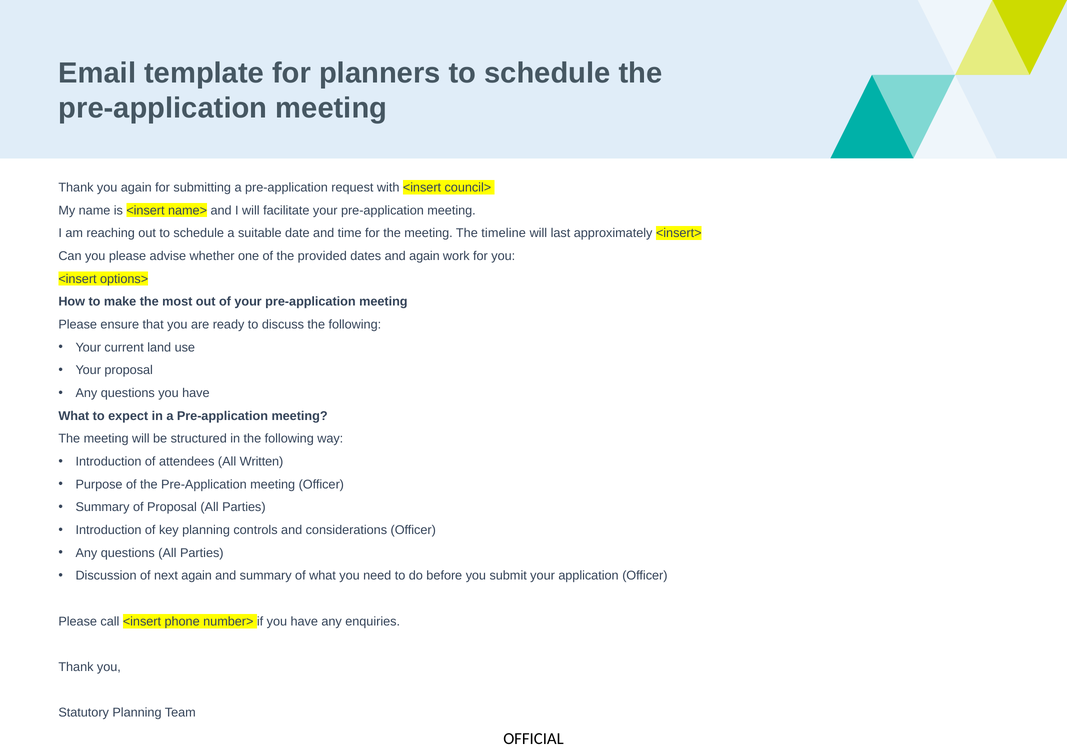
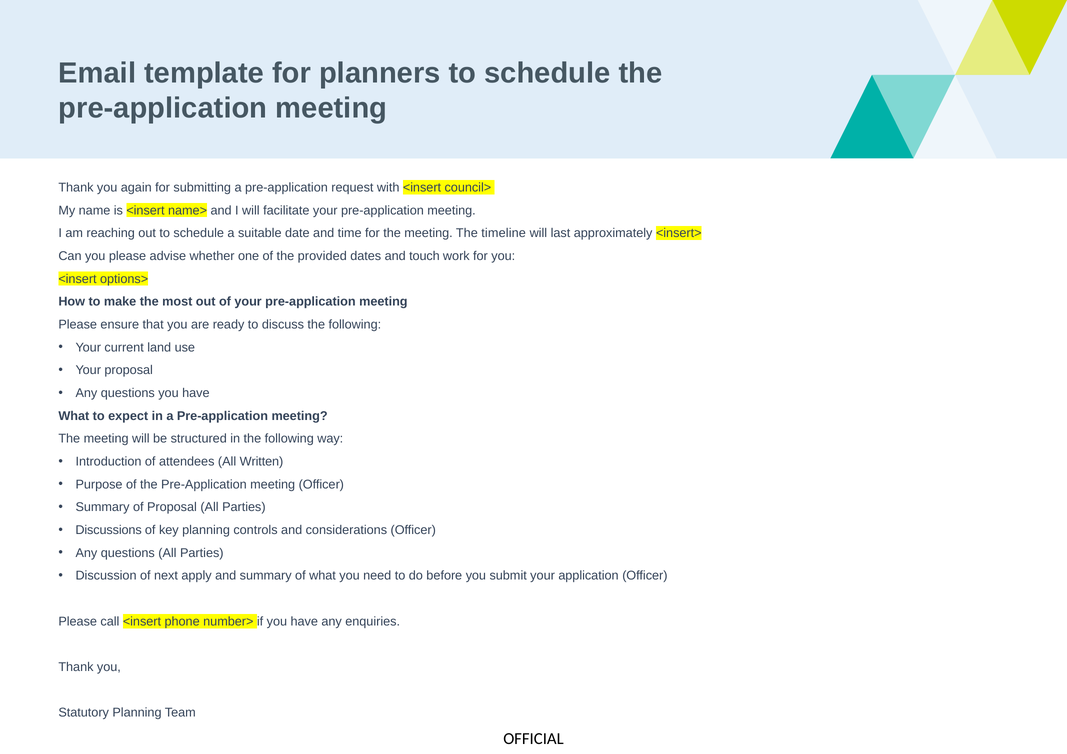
and again: again -> touch (424, 256)
Introduction: Introduction -> Discussions (109, 530)
next again: again -> apply (197, 576)
